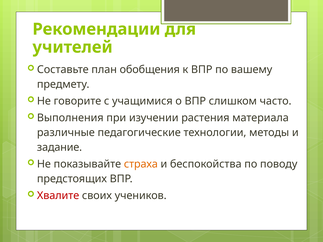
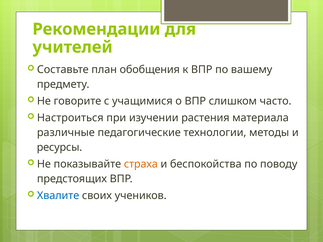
Выполнения: Выполнения -> Настроиться (70, 118)
задание: задание -> ресурсы (59, 147)
Хвалите colour: red -> blue (58, 196)
